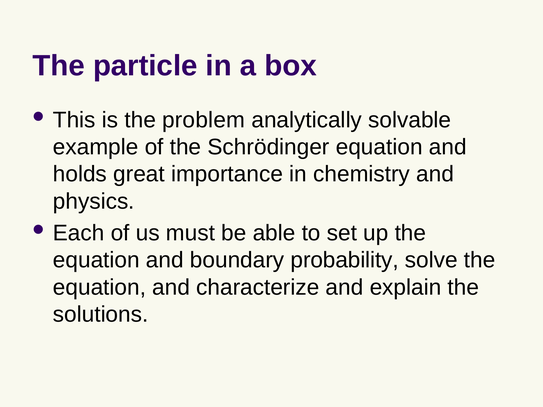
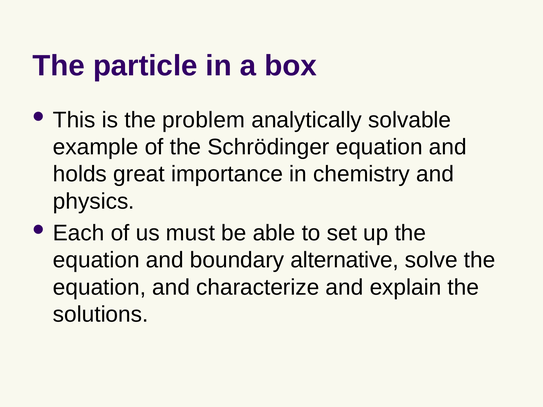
probability: probability -> alternative (345, 260)
